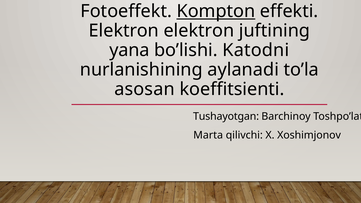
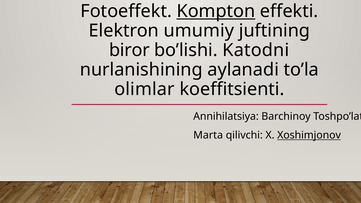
Elektron elektron: elektron -> umumiy (199, 31)
yana: yana -> biror (129, 50)
asosan: asosan -> olimlar (144, 89)
Tushayotgan: Tushayotgan -> Annihilatsiya (226, 116)
Xoshimjonov underline: none -> present (309, 135)
